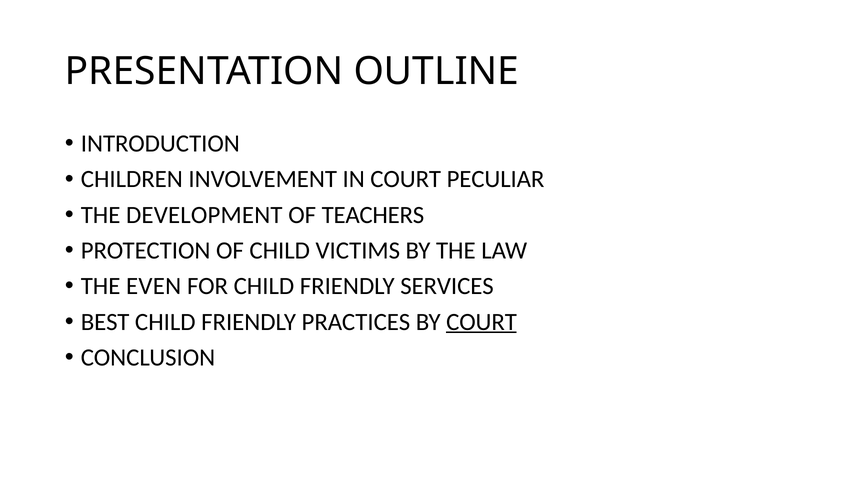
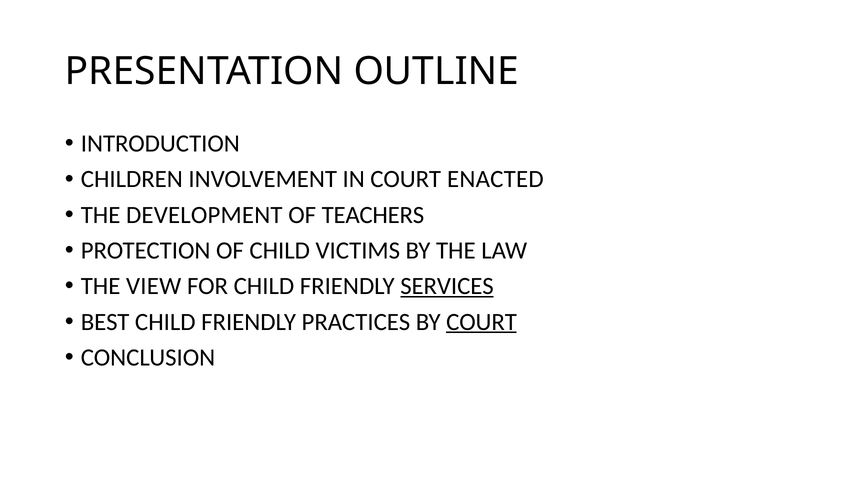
PECULIAR: PECULIAR -> ENACTED (495, 180)
EVEN: EVEN -> VIEW (154, 287)
SERVICES underline: none -> present (447, 287)
